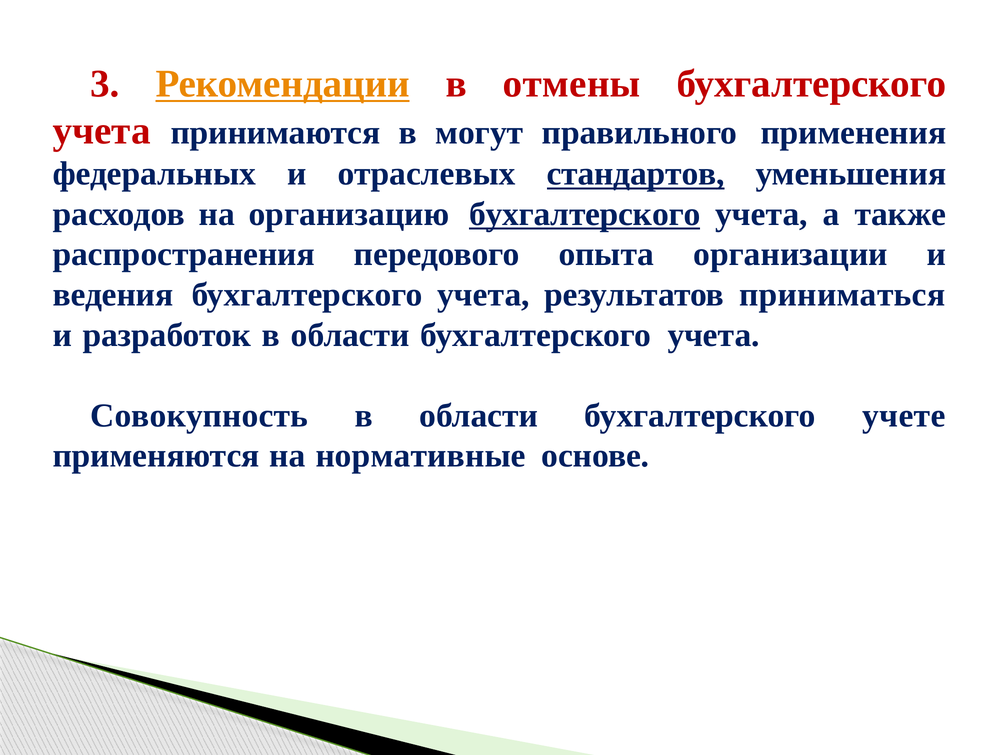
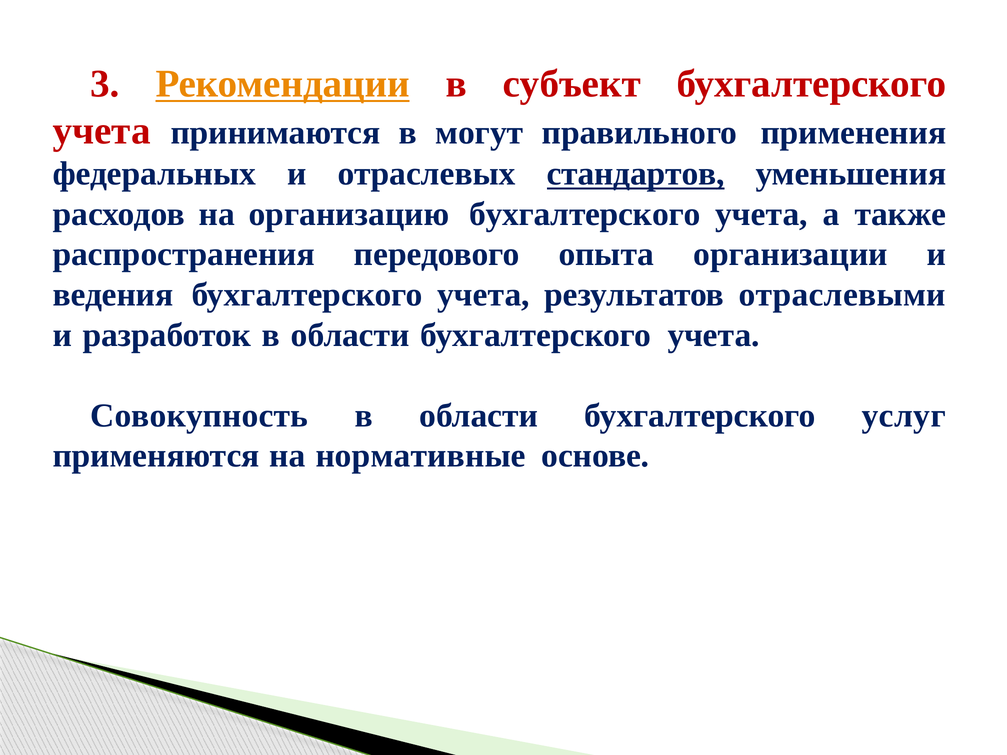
отмены: отмены -> субъект (572, 84)
бухгалтерского underline: present -> none (585, 214)
приниматься: приниматься -> отраслевыми (842, 295)
учете: учете -> услуг (904, 416)
